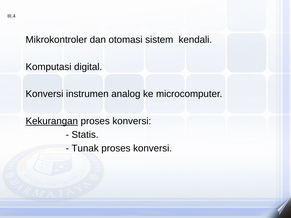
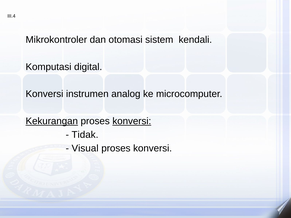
konversi underline: none -> present (132, 121)
Statis: Statis -> Tidak (85, 135)
Tunak: Tunak -> Visual (85, 148)
